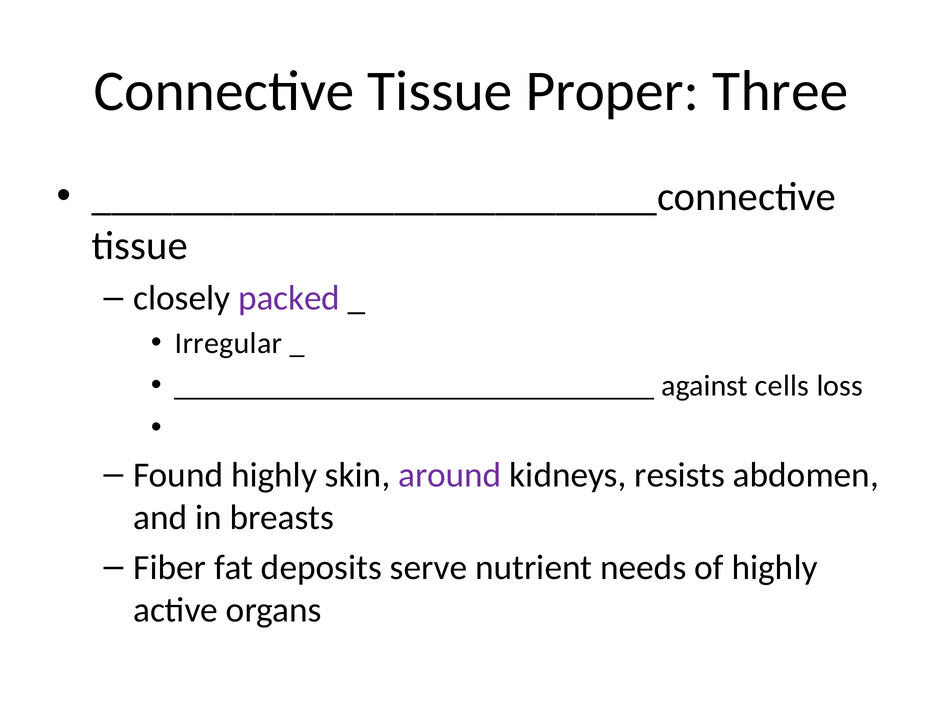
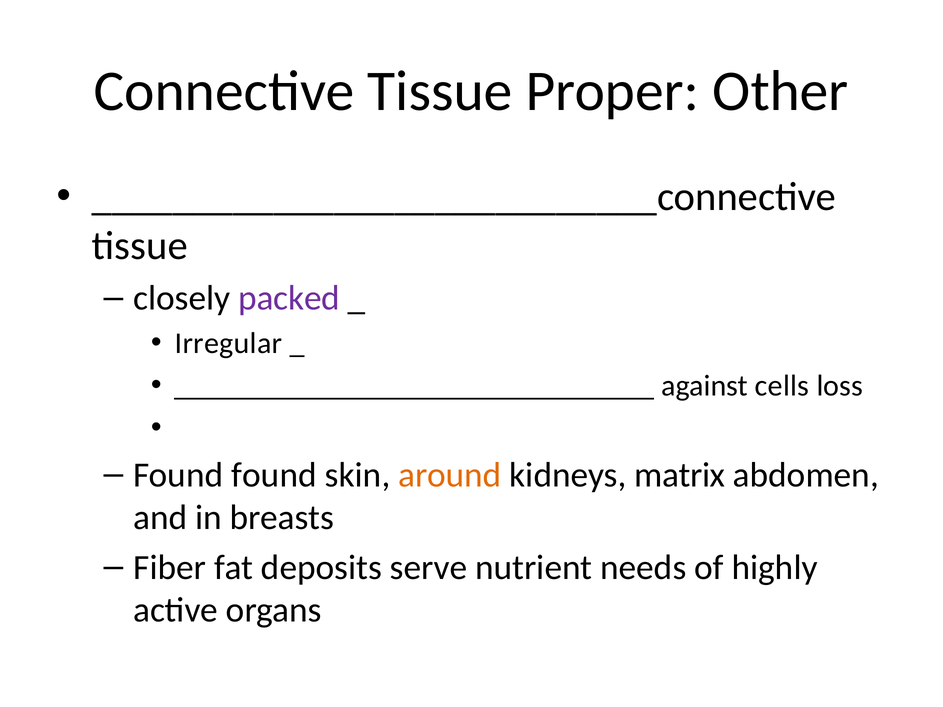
Three: Three -> Other (780, 91)
Found highly: highly -> found (274, 475)
around colour: purple -> orange (450, 475)
resists: resists -> matrix (680, 475)
